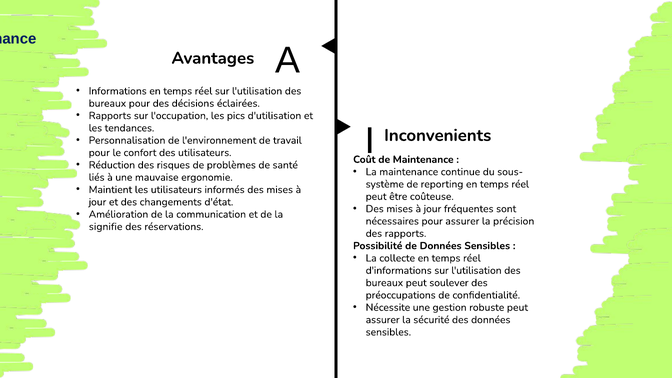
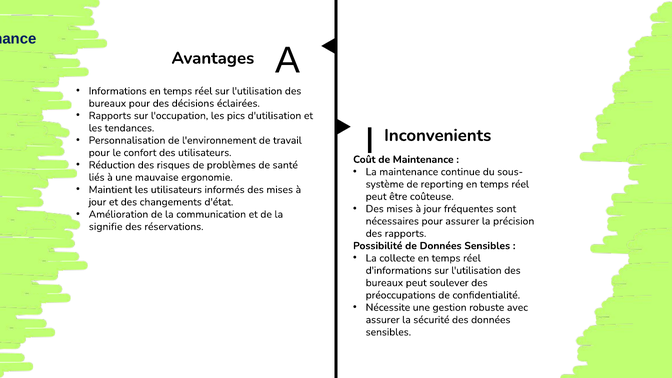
robuste peut: peut -> avec (517, 307)
